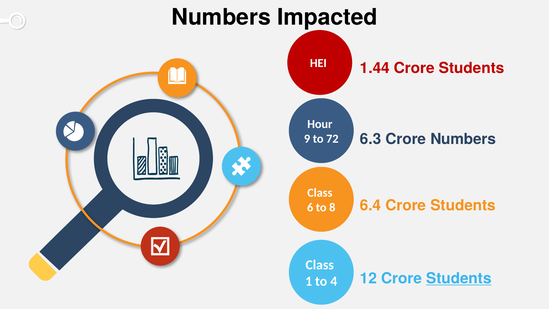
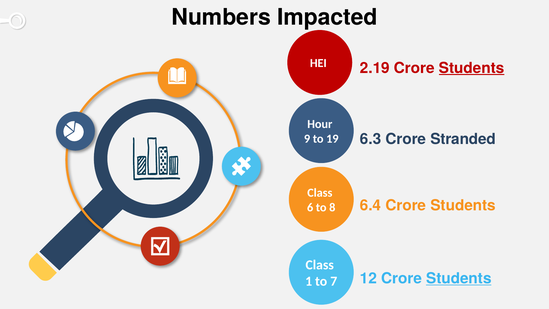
1.44: 1.44 -> 2.19 (375, 68)
Students underline: none -> present (472, 68)
72: 72 -> 19 (332, 139)
Crore Numbers: Numbers -> Stranded (463, 139)
4: 4 -> 7 (334, 281)
